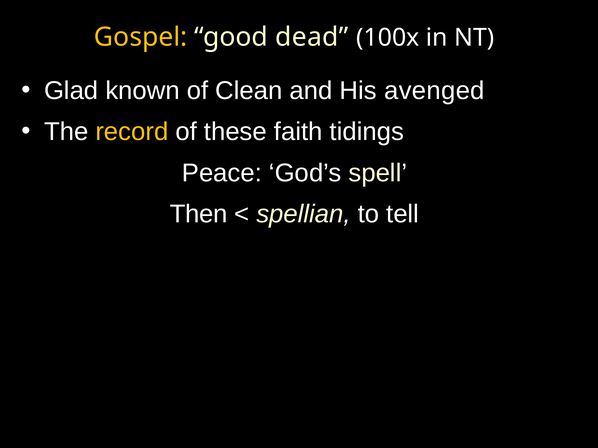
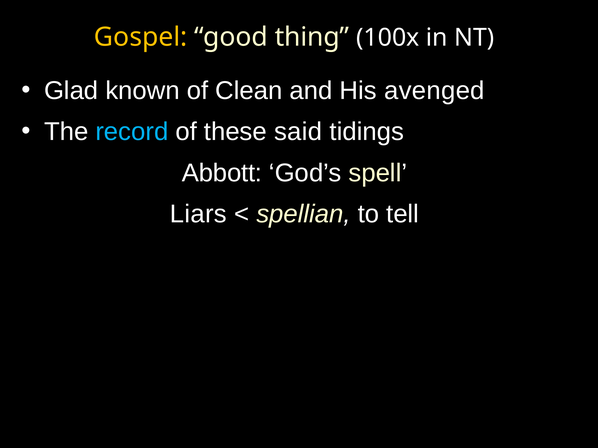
dead: dead -> thing (312, 37)
record colour: yellow -> light blue (132, 132)
faith: faith -> said (298, 132)
Peace: Peace -> Abbott (222, 173)
Then: Then -> Liars (198, 214)
